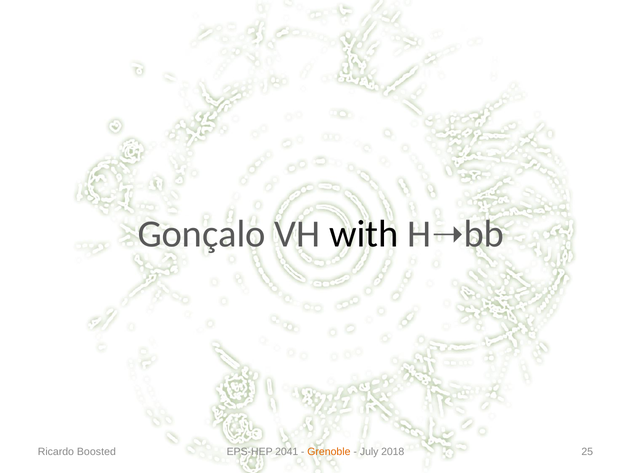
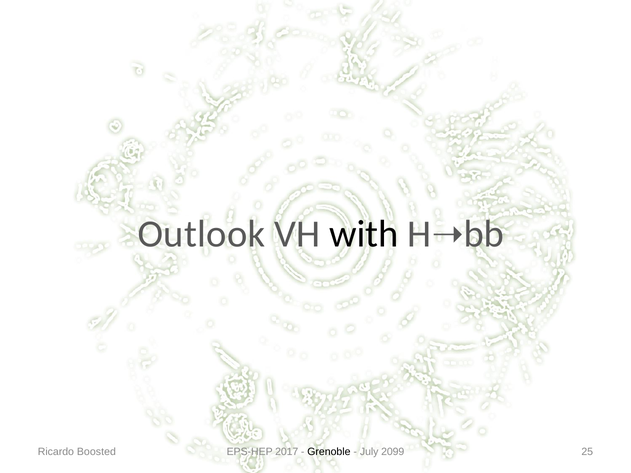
Gonçalo: Gonçalo -> Outlook (201, 234)
2041: 2041 -> 2017 (287, 452)
Grenoble colour: orange -> black (329, 452)
2018: 2018 -> 2099 (393, 452)
